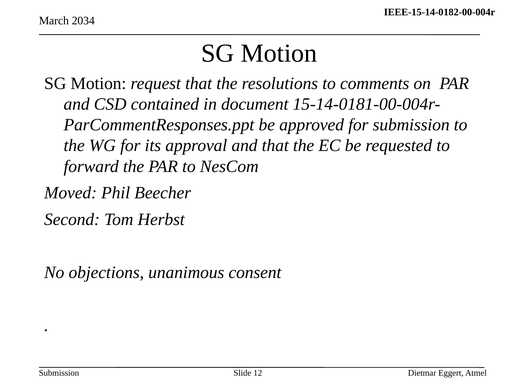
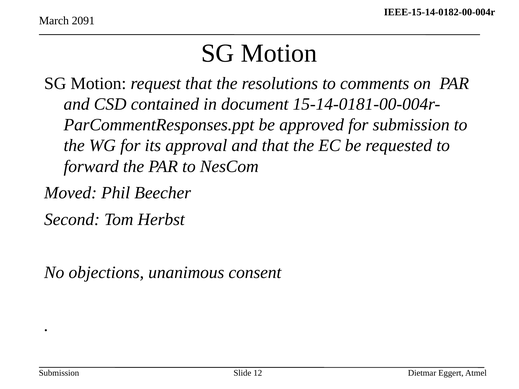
2034: 2034 -> 2091 (83, 21)
